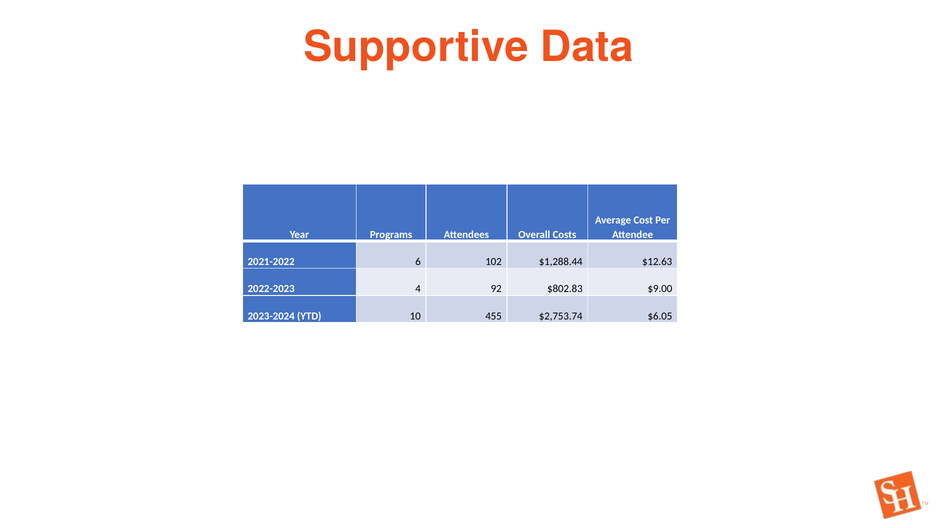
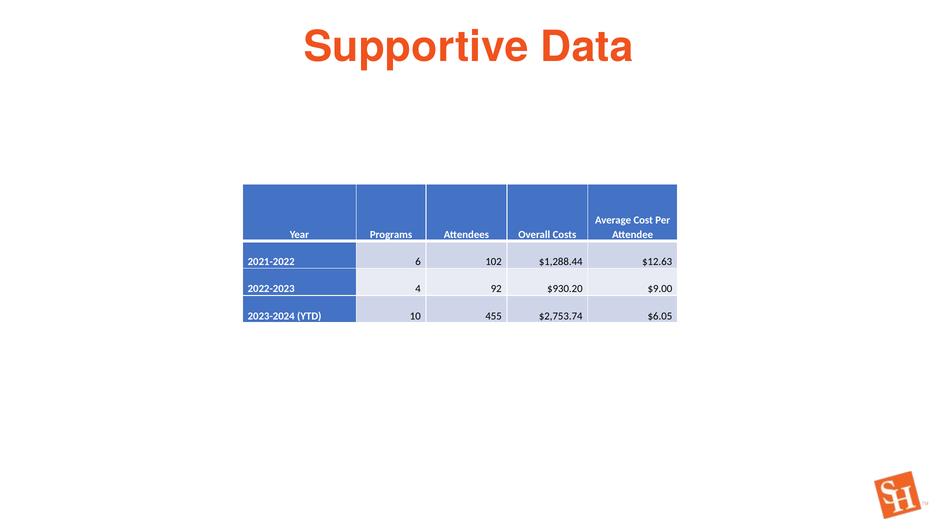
$802.83: $802.83 -> $930.20 (565, 289)
